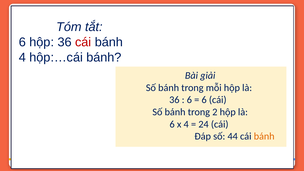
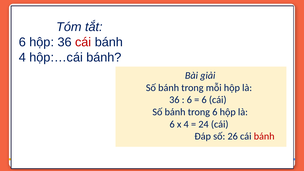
trong 2: 2 -> 6 (215, 112)
44: 44 -> 26 (233, 136)
bánh colour: orange -> red (264, 136)
